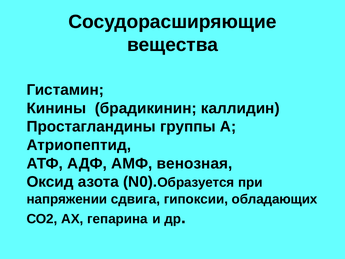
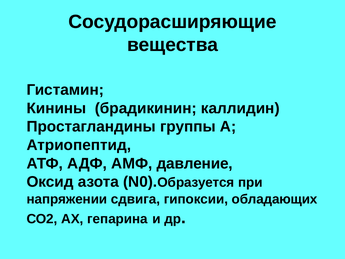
венозная: венозная -> давление (195, 163)
